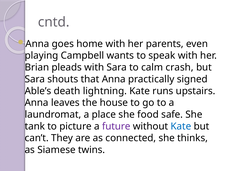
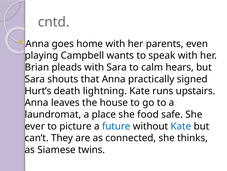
crash: crash -> hears (180, 67)
Able’s: Able’s -> Hurt’s (38, 91)
tank: tank -> ever (35, 126)
future colour: purple -> blue (116, 126)
